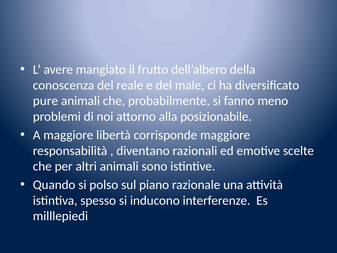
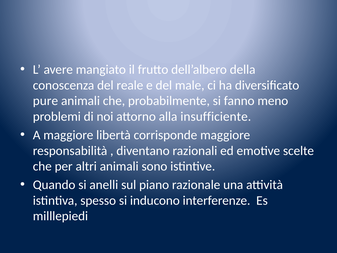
posizionabile: posizionabile -> insufficiente (216, 117)
polso: polso -> anelli (104, 185)
